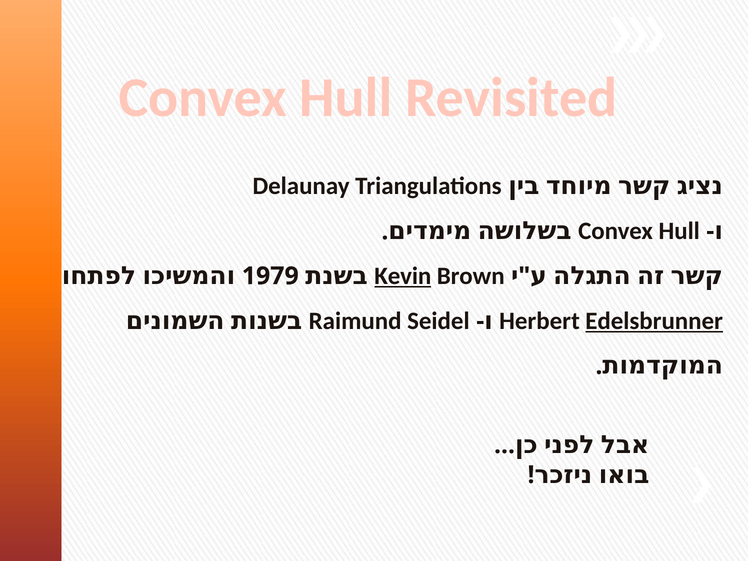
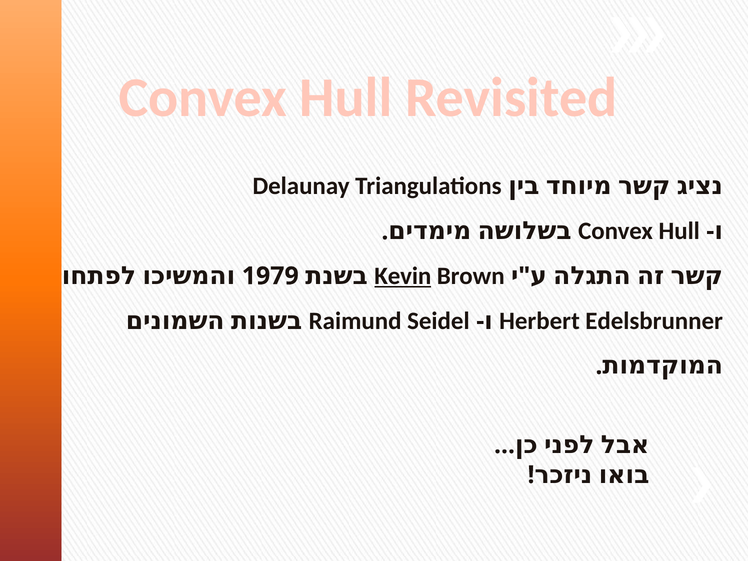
Edelsbrunner underline: present -> none (654, 321)
